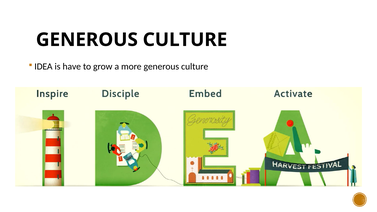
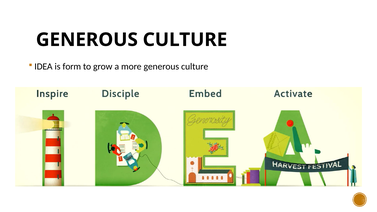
have: have -> form (72, 67)
